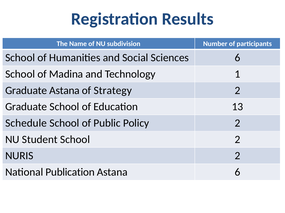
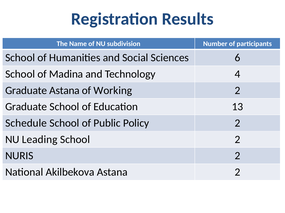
1: 1 -> 4 (238, 74)
Strategy: Strategy -> Working (113, 91)
Student: Student -> Leading (40, 140)
Publication: Publication -> Akilbekova (70, 173)
Astana 6: 6 -> 2 (238, 173)
